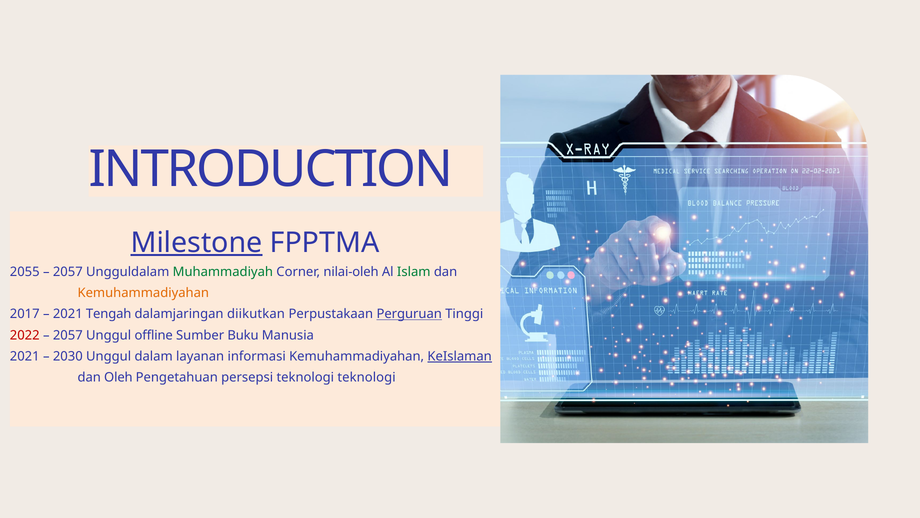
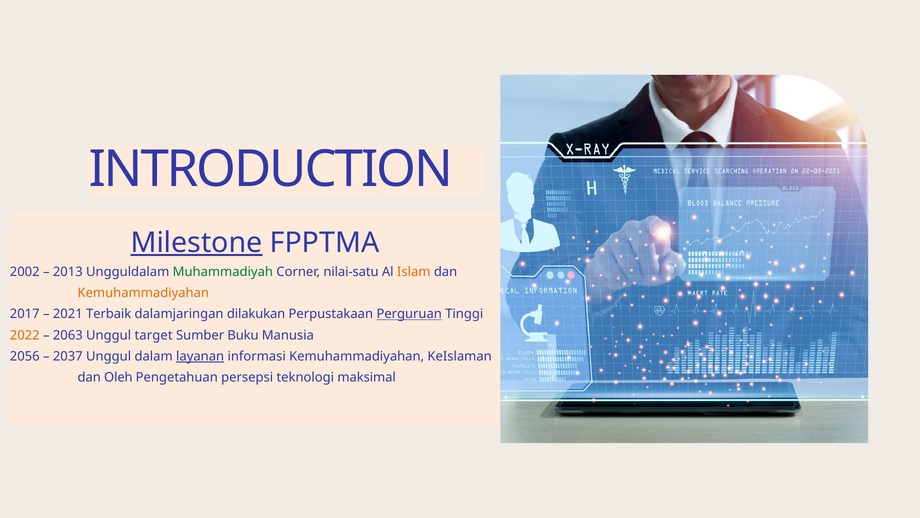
2055: 2055 -> 2002 (25, 272)
2057: 2057 -> 2013 (68, 272)
nilai-oleh: nilai-oleh -> nilai-satu (351, 272)
Islam colour: green -> orange (414, 272)
Tengah: Tengah -> Terbaik (109, 314)
diikutkan: diikutkan -> dilakukan (256, 314)
2022 colour: red -> orange (25, 335)
2057: 2057 -> 2063 (68, 335)
offline: offline -> target (154, 335)
2021: 2021 -> 2056 (25, 356)
2030: 2030 -> 2037 (68, 356)
layanan underline: none -> present (200, 356)
KeIslaman underline: present -> none (460, 356)
teknologi teknologi: teknologi -> maksimal (367, 377)
